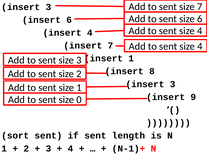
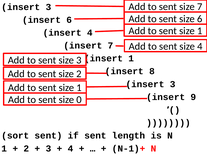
4: 4 -> 1 (200, 31)
